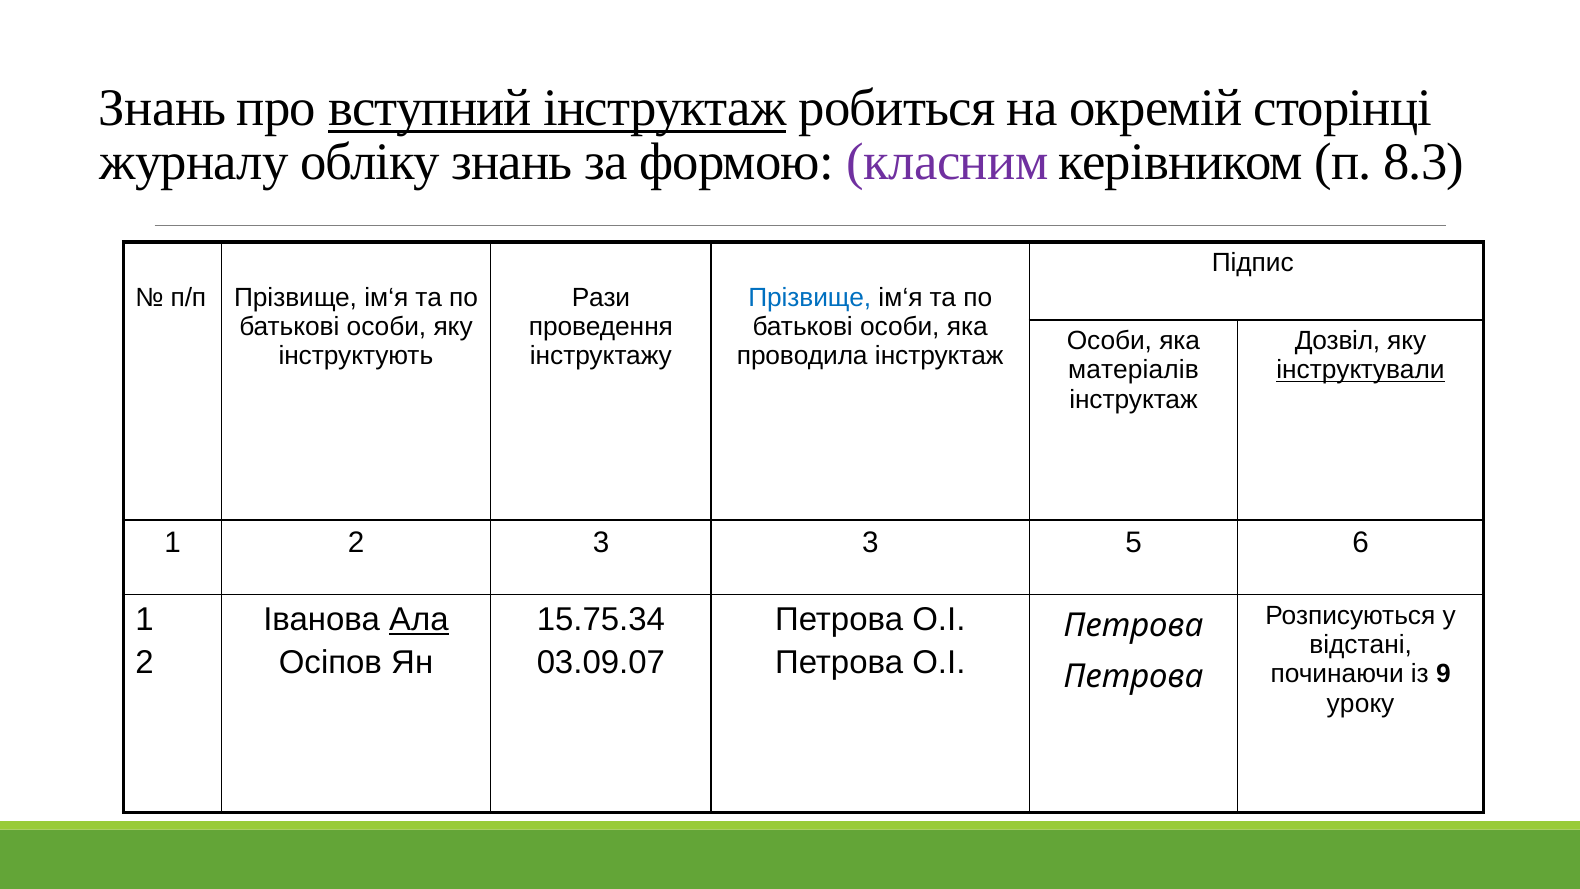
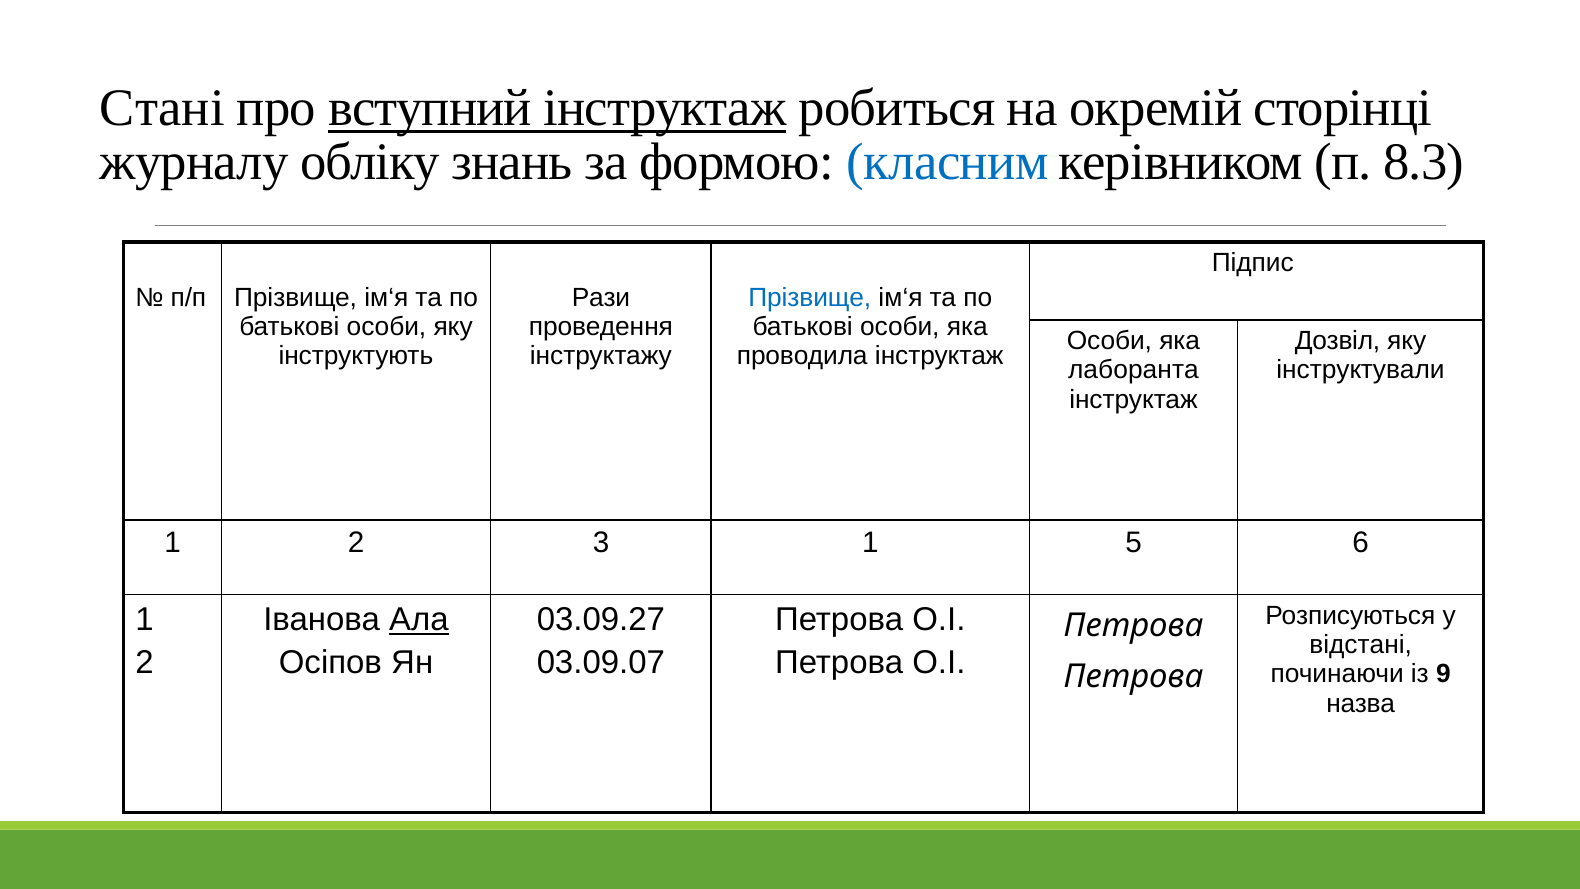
Знань: Знань -> Стані (162, 108)
класним colour: purple -> blue (947, 162)
матеріалів: матеріалів -> лаборанта (1133, 370)
інструктували underline: present -> none (1360, 370)
3 3: 3 -> 1 (870, 543)
15.75.34: 15.75.34 -> 03.09.27 (601, 619)
уроку: уроку -> назва (1361, 703)
